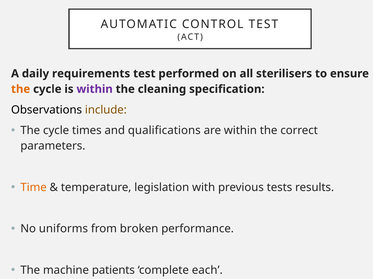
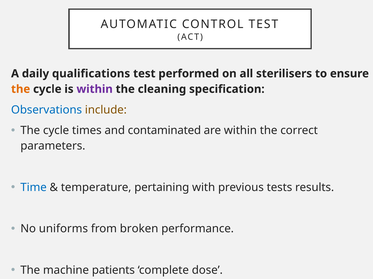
requirements: requirements -> qualifications (91, 74)
Observations colour: black -> blue (47, 110)
qualifications: qualifications -> contaminated (164, 131)
Time colour: orange -> blue (34, 188)
legislation: legislation -> pertaining (162, 188)
each: each -> dose (207, 271)
